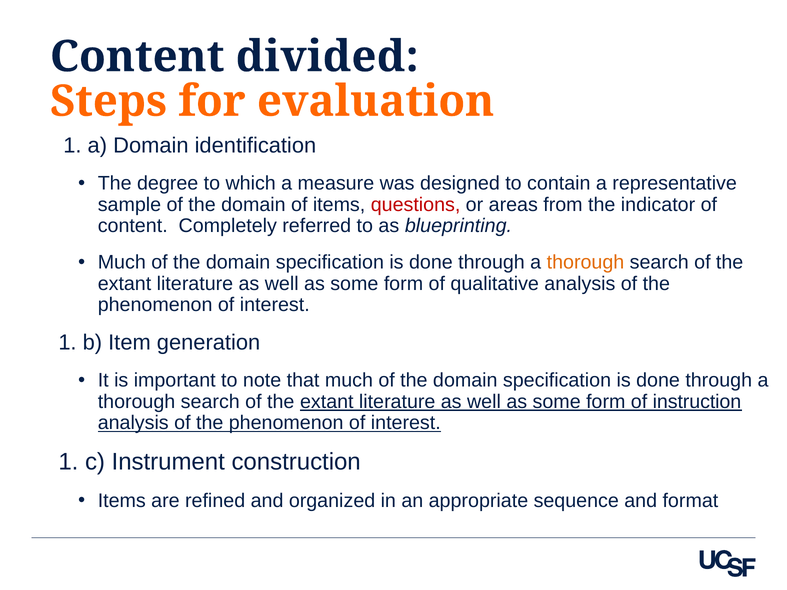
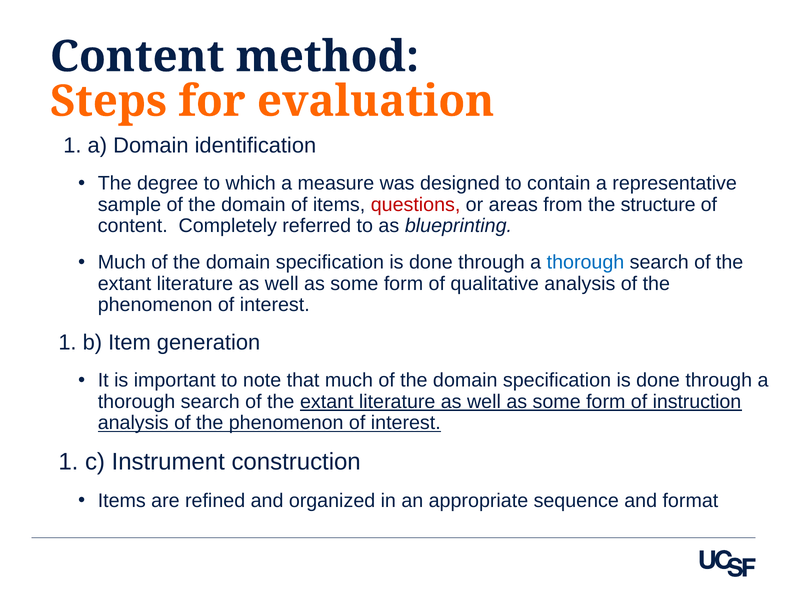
divided: divided -> method (327, 57)
indicator: indicator -> structure (658, 205)
thorough colour: orange -> blue (585, 262)
